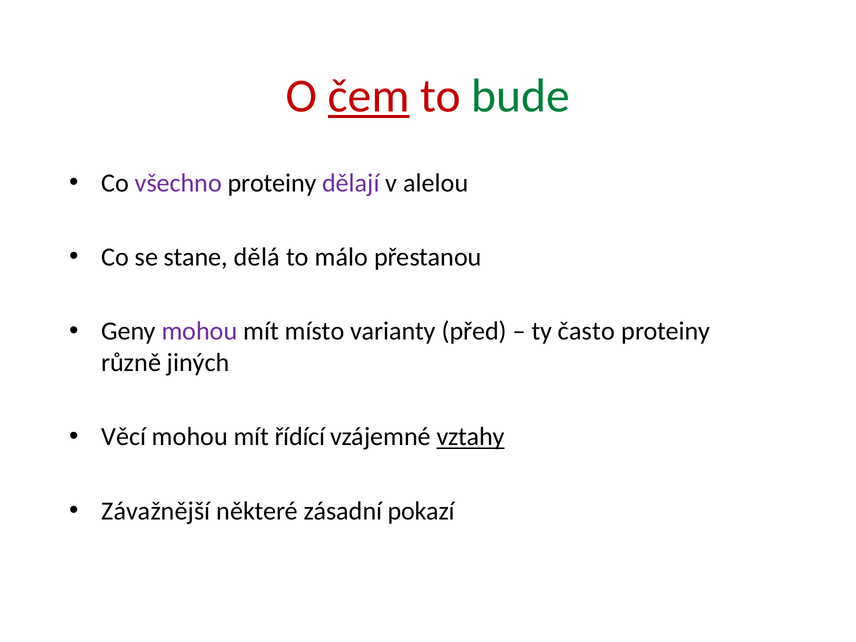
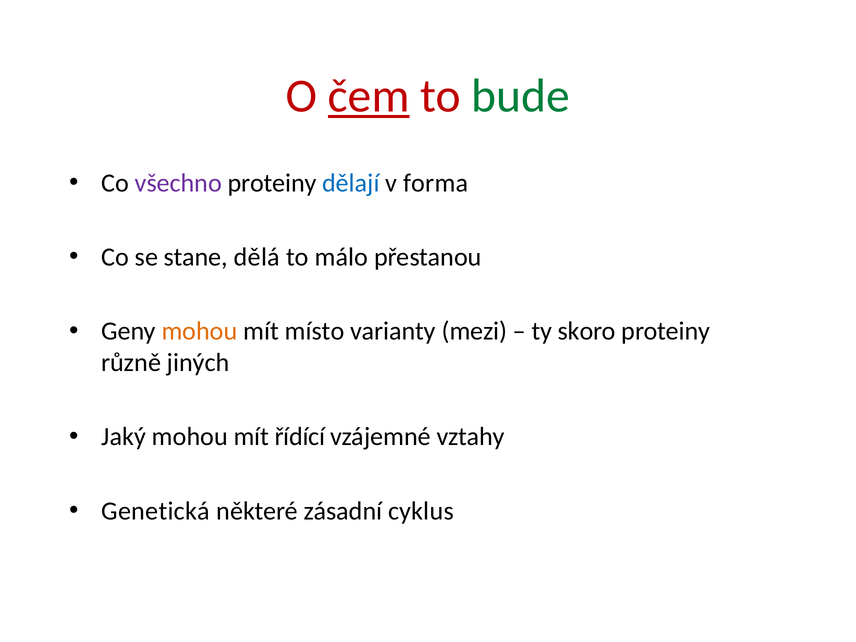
dělají colour: purple -> blue (351, 183)
alelou: alelou -> forma (436, 183)
mohou colour: purple -> orange (199, 331)
před: před -> mezi (474, 331)
často: často -> skoro (587, 331)
Věcí: Věcí -> Jaký (124, 437)
vztahy underline: present -> none (471, 437)
Závažnější: Závažnější -> Genetická (156, 511)
pokazí: pokazí -> cyklus (421, 511)
